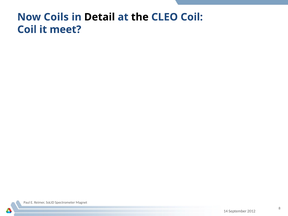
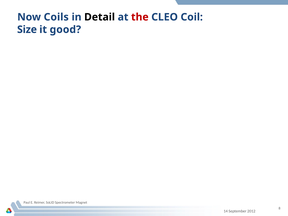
the colour: black -> red (140, 17)
Coil: Coil -> Size (27, 30)
meet: meet -> good (65, 30)
